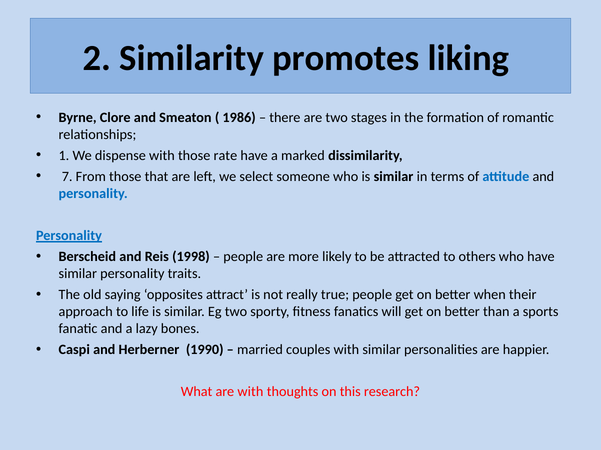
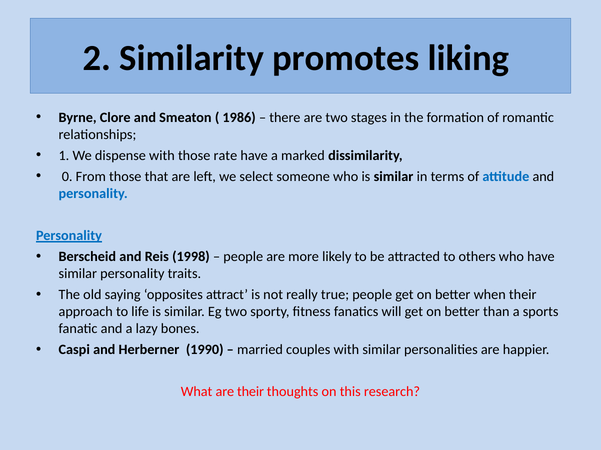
7: 7 -> 0 (67, 177)
are with: with -> their (251, 392)
